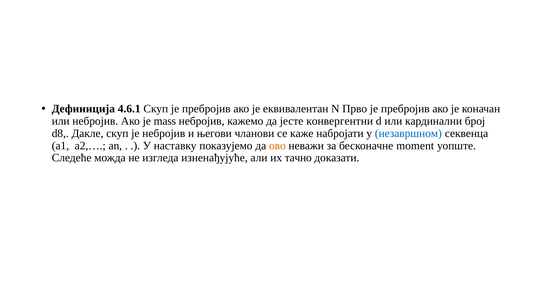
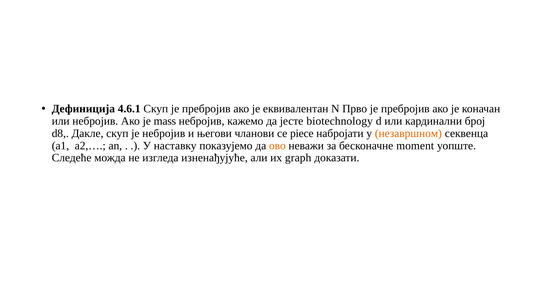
конвергентни: конвергентни -> biotechnology (340, 121)
каже: каже -> piece (302, 134)
незавршном colour: blue -> orange (408, 134)
тачно: тачно -> graph (298, 158)
